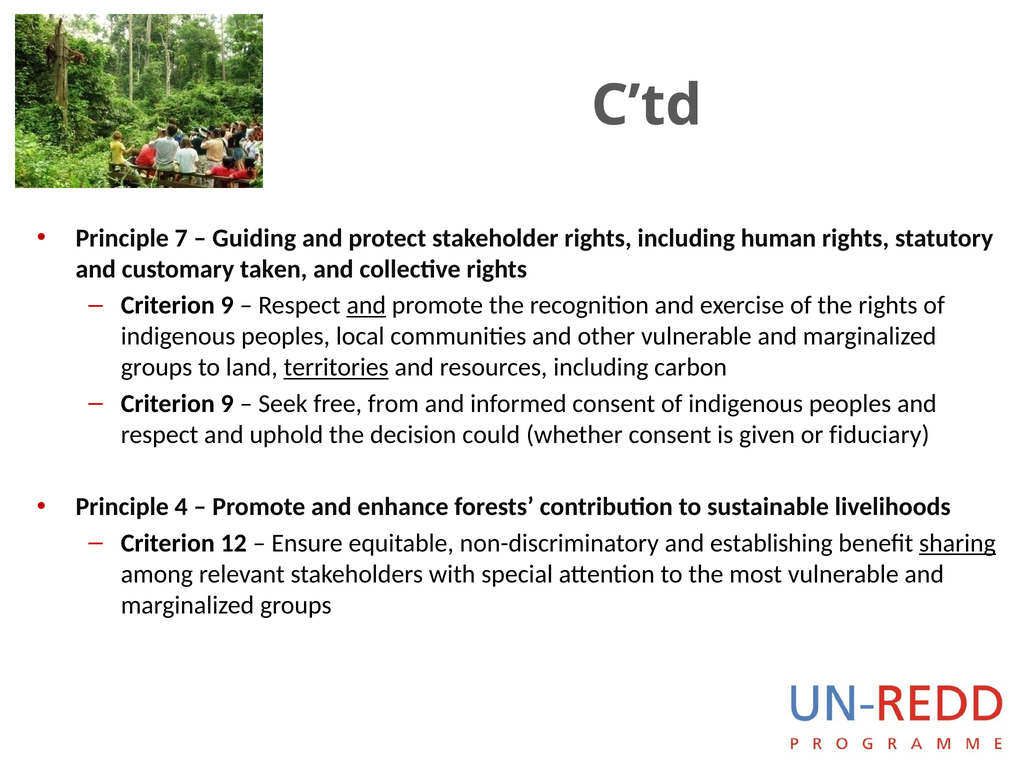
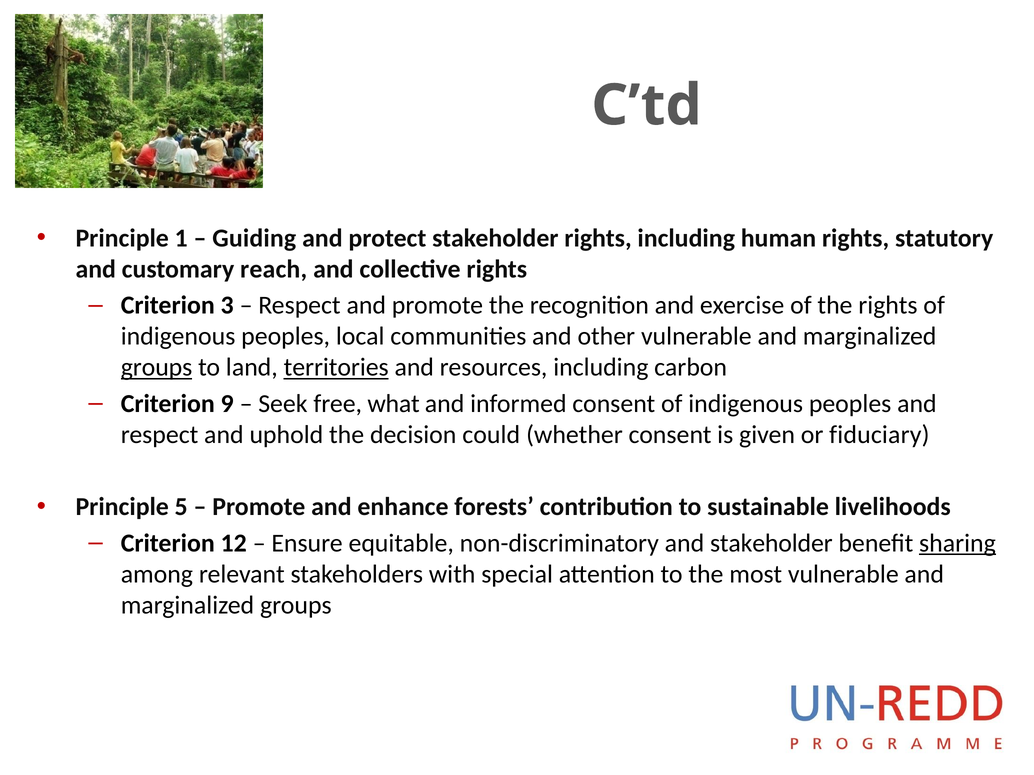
7: 7 -> 1 (181, 238)
taken: taken -> reach (274, 269)
9: 9 -> 3 (227, 306)
and underline: present -> none (366, 306)
groups underline: none -> present (157, 368)
from: from -> what (394, 404)
4: 4 -> 5 (181, 507)
and establishing: establishing -> stakeholder (771, 543)
